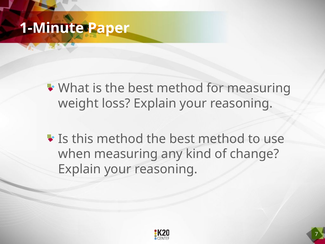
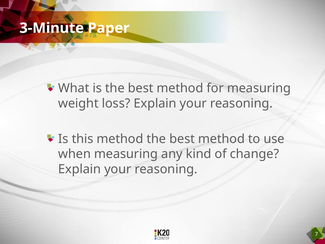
1-Minute: 1-Minute -> 3-Minute (52, 28)
